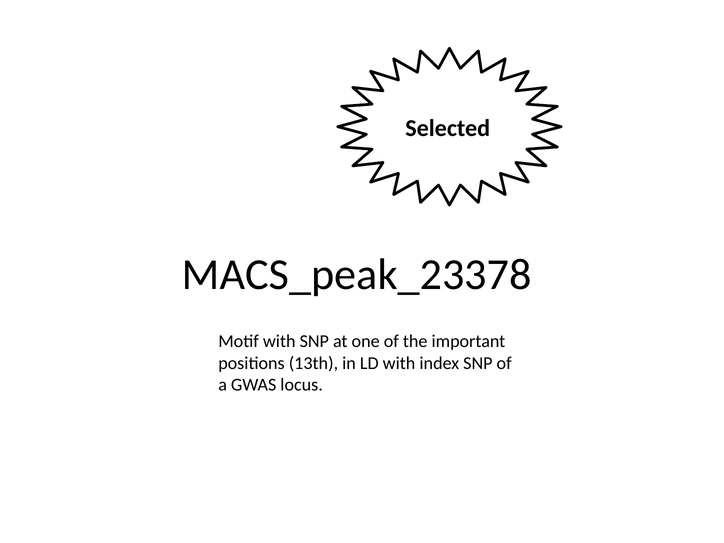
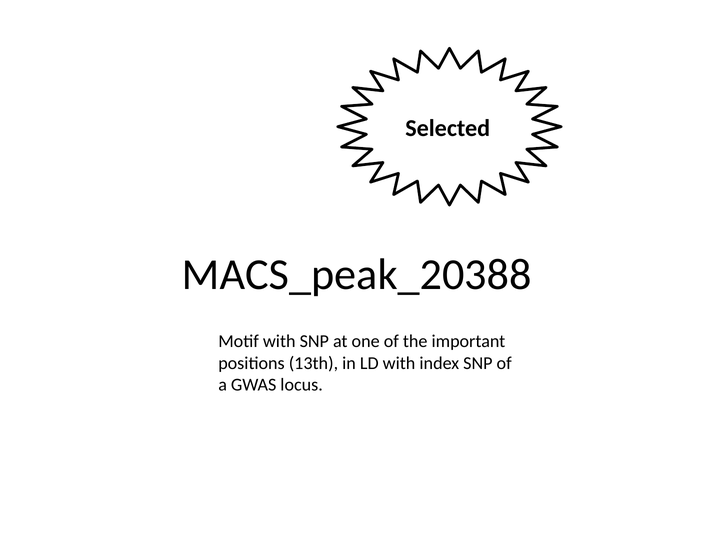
MACS_peak_23378: MACS_peak_23378 -> MACS_peak_20388 (357, 275)
